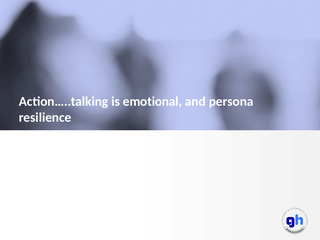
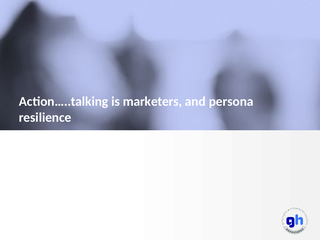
emotional: emotional -> marketers (152, 101)
